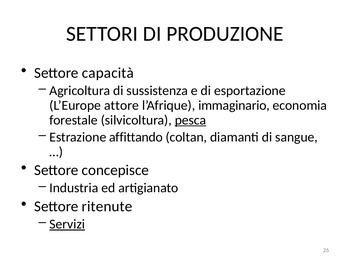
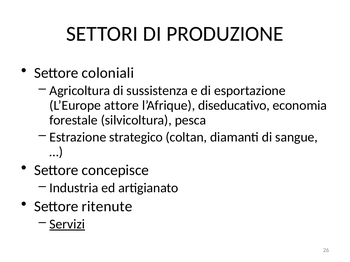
capacità: capacità -> coloniali (108, 73)
immaginario: immaginario -> diseducativo (234, 106)
pesca underline: present -> none (190, 120)
affittando: affittando -> strategico (136, 137)
